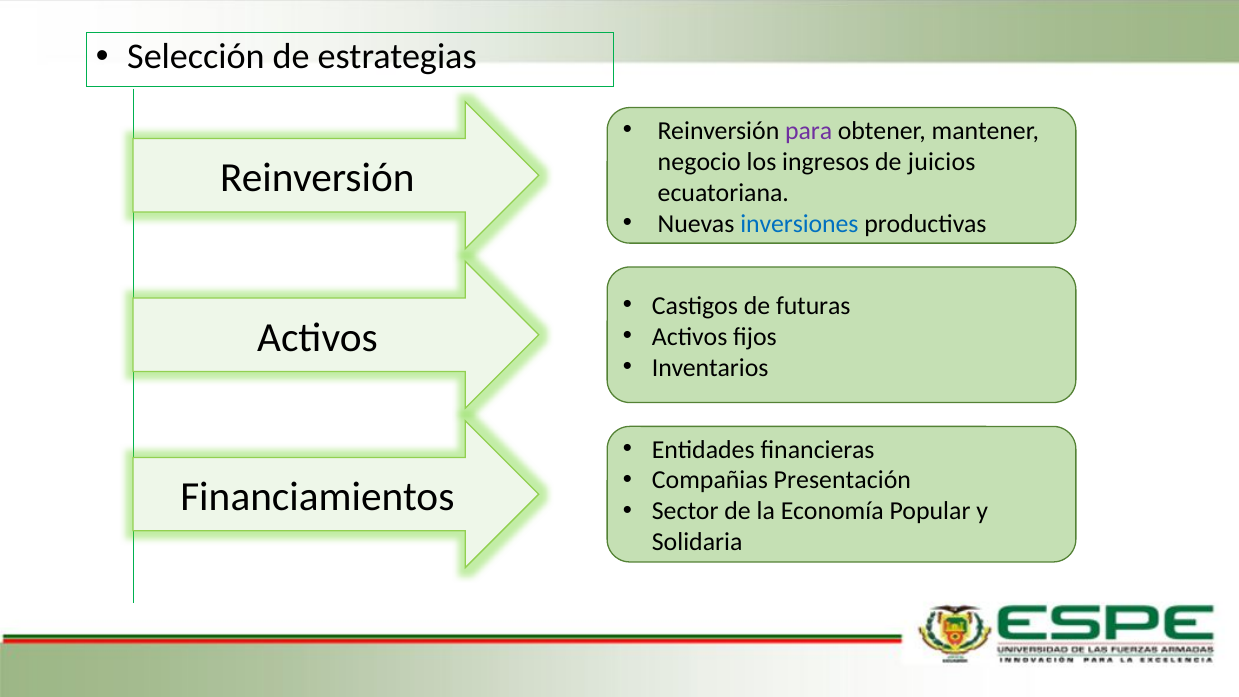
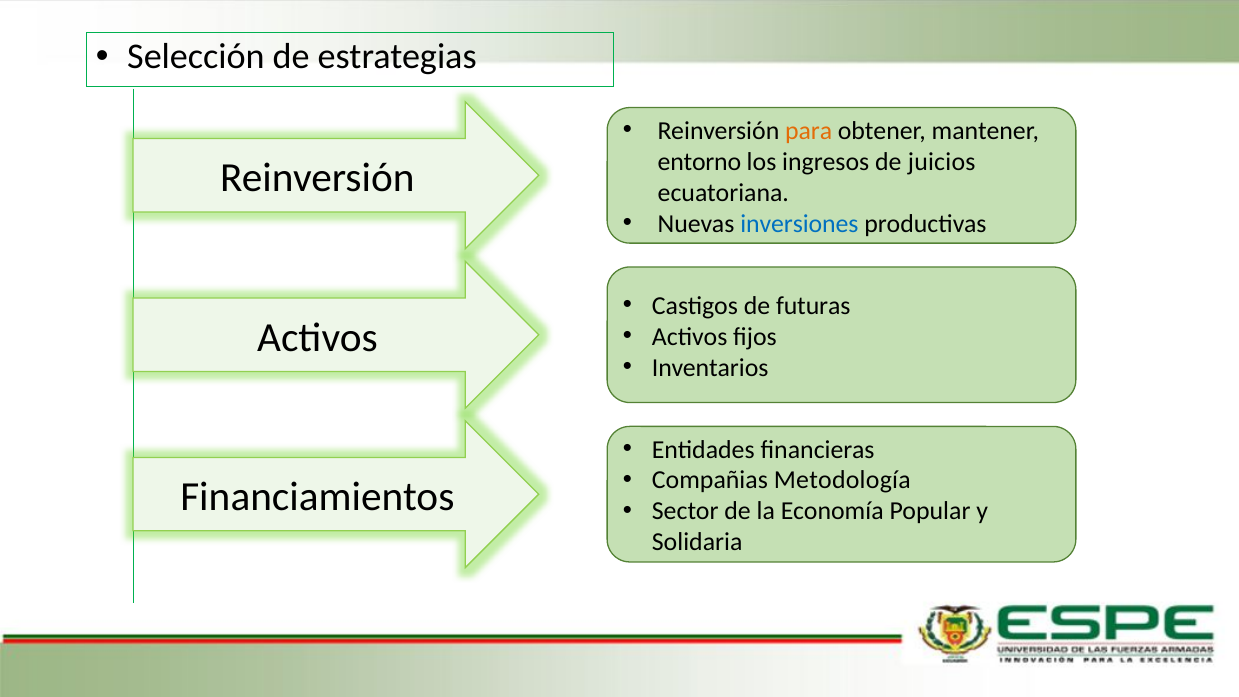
para colour: purple -> orange (809, 131)
negocio: negocio -> entorno (699, 162)
Presentación: Presentación -> Metodología (842, 480)
